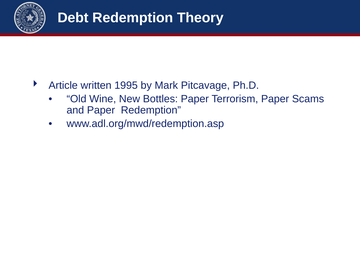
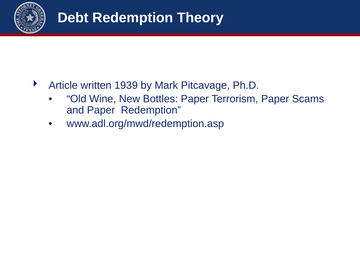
1995: 1995 -> 1939 (126, 85)
